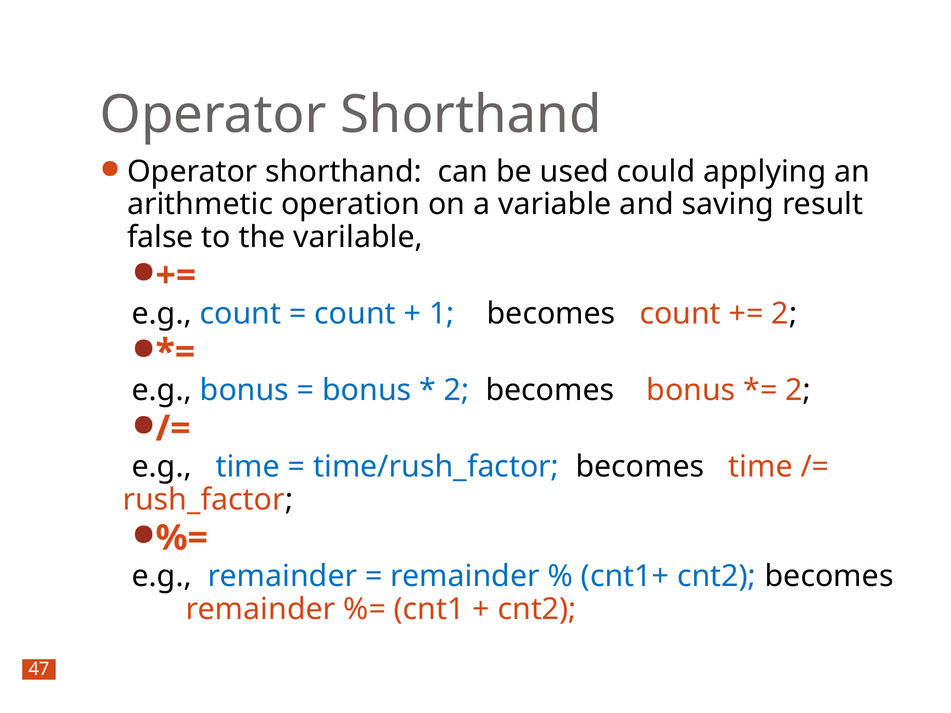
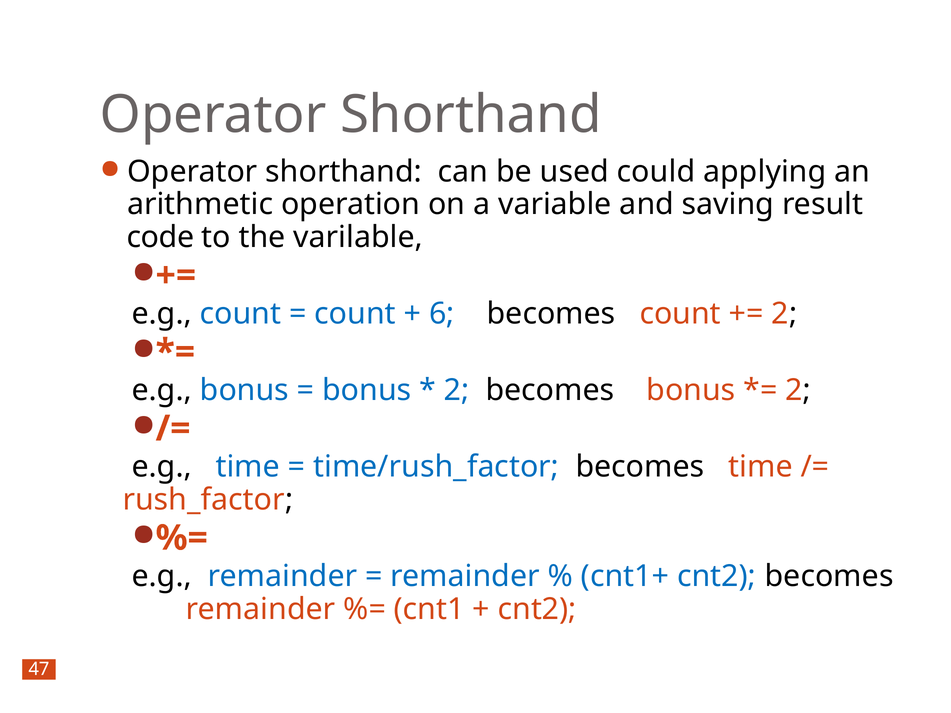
false: false -> code (160, 237)
1: 1 -> 6 (442, 314)
